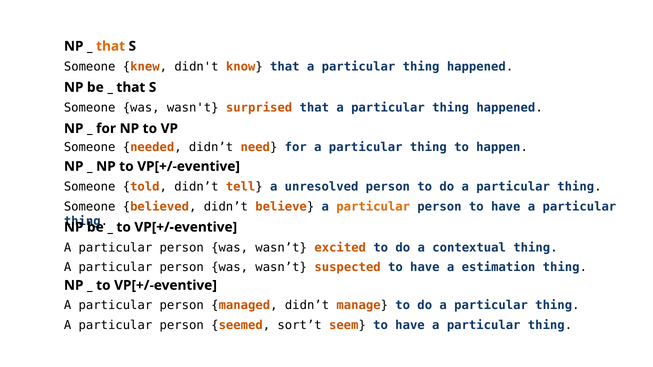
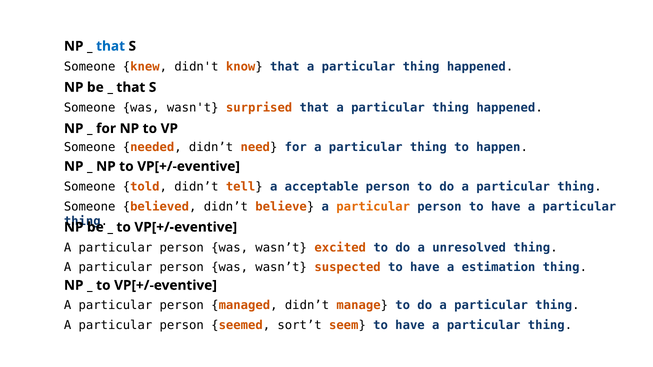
that colour: orange -> blue (111, 46)
unresolved: unresolved -> acceptable (322, 187)
contextual: contextual -> unresolved (469, 248)
